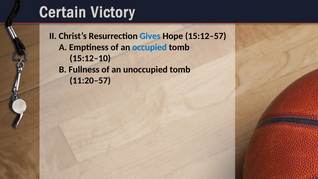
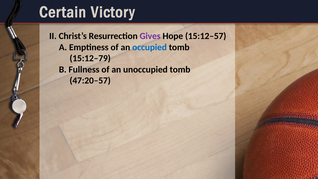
Gives colour: blue -> purple (150, 36)
15:12–10: 15:12–10 -> 15:12–79 (90, 58)
11:20–57: 11:20–57 -> 47:20–57 (90, 81)
